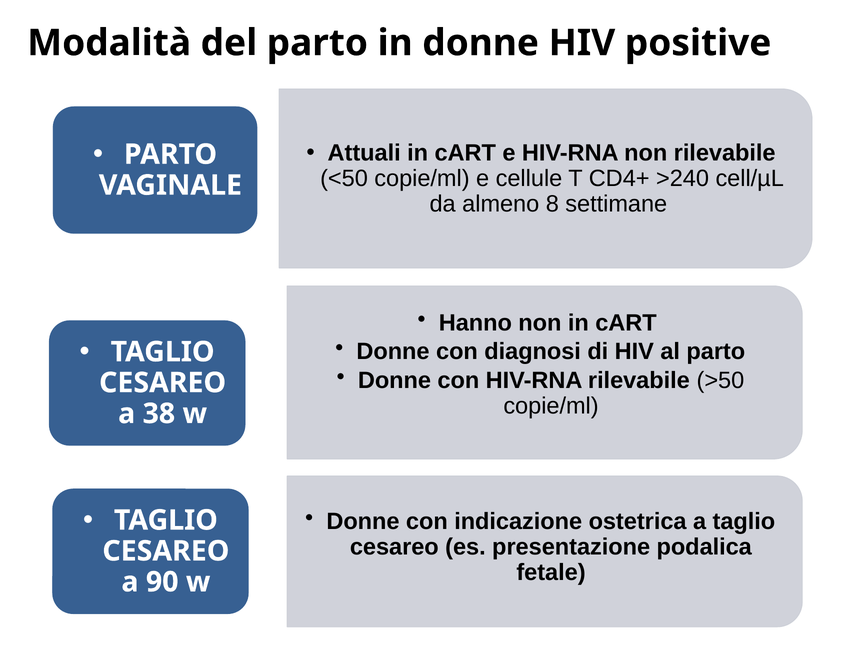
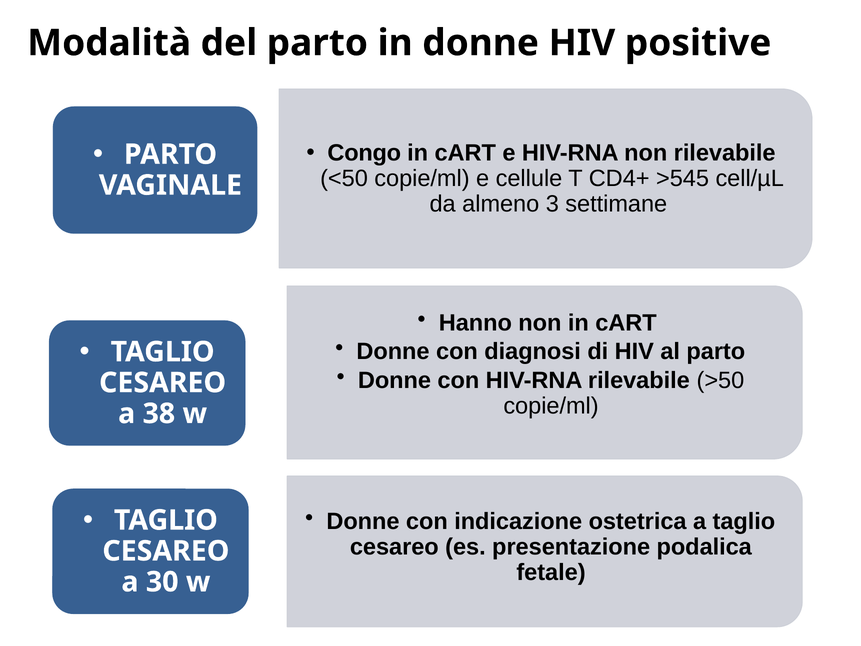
Attuali: Attuali -> Congo (364, 153)
>240: >240 -> >545 (683, 178)
8: 8 -> 3 (552, 204)
90: 90 -> 30 (162, 582)
